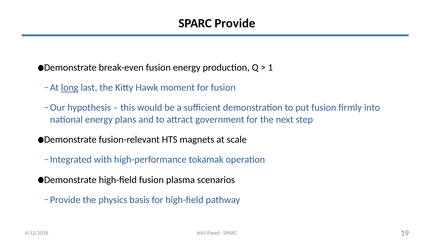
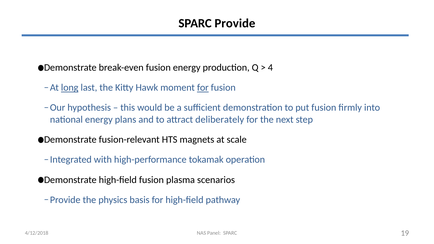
1: 1 -> 4 (270, 68)
for underline: none -> present (203, 88)
government: government -> deliberately (220, 120)
